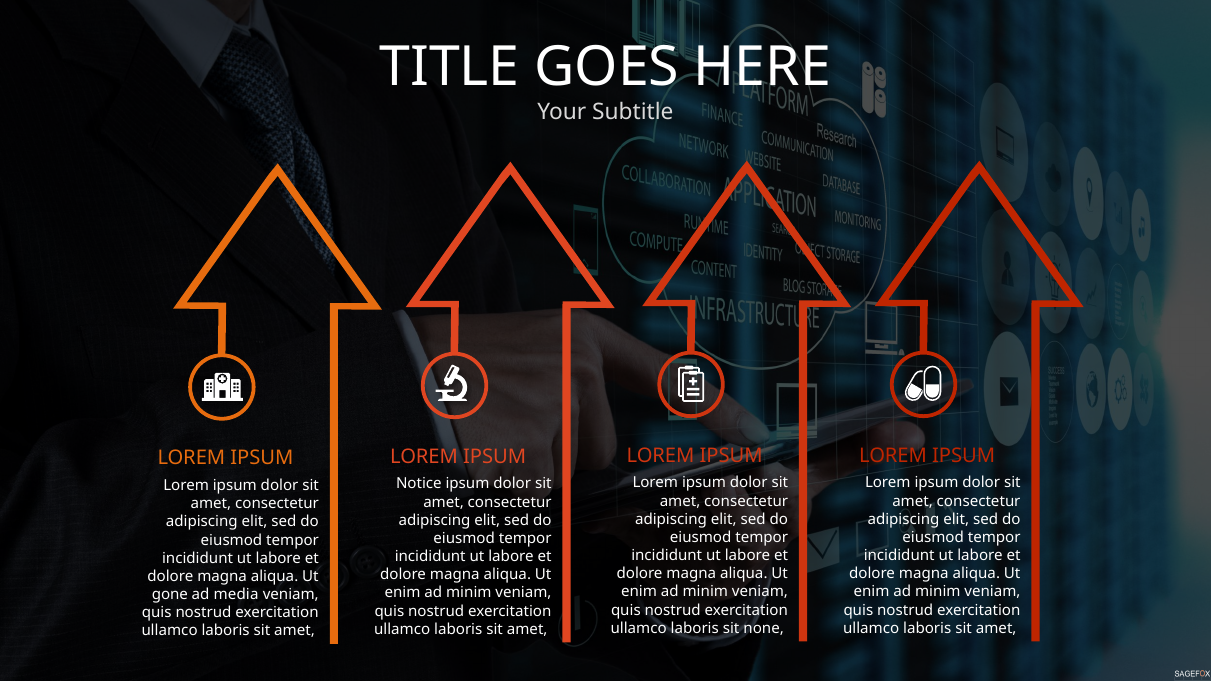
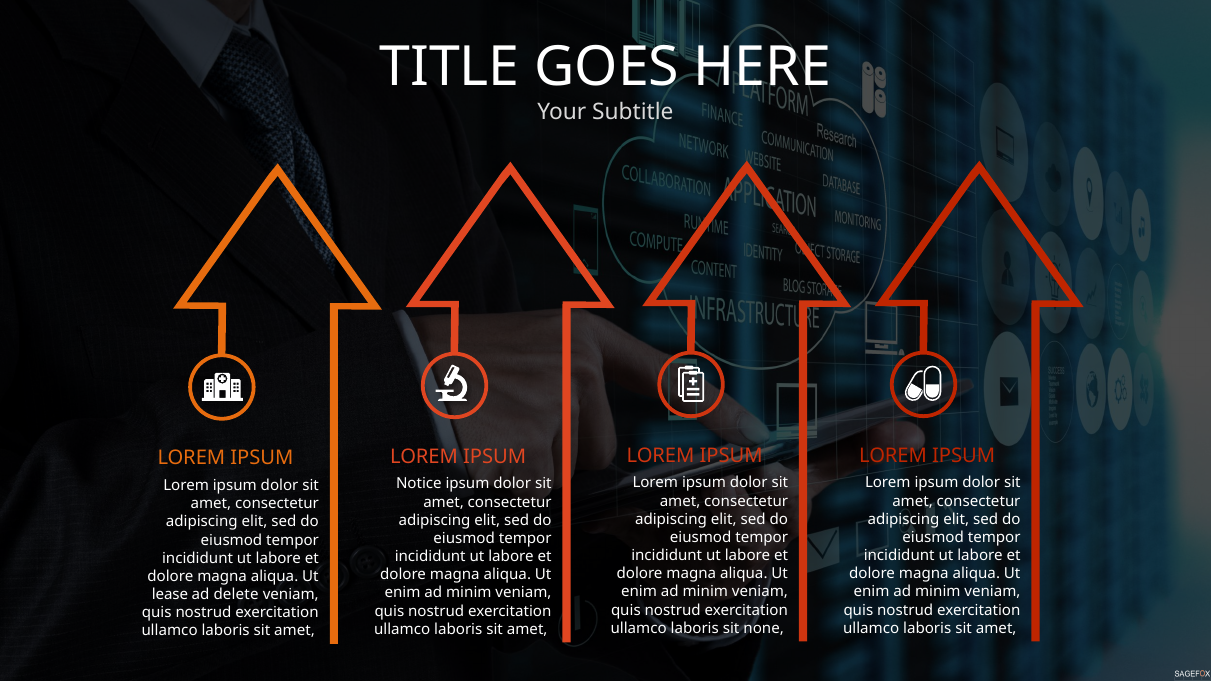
gone: gone -> lease (170, 595)
media: media -> delete (236, 595)
